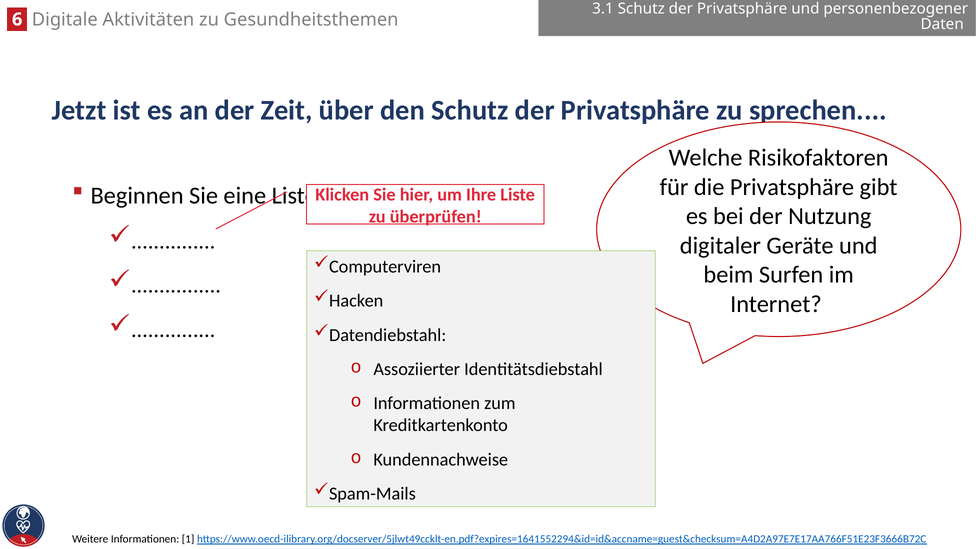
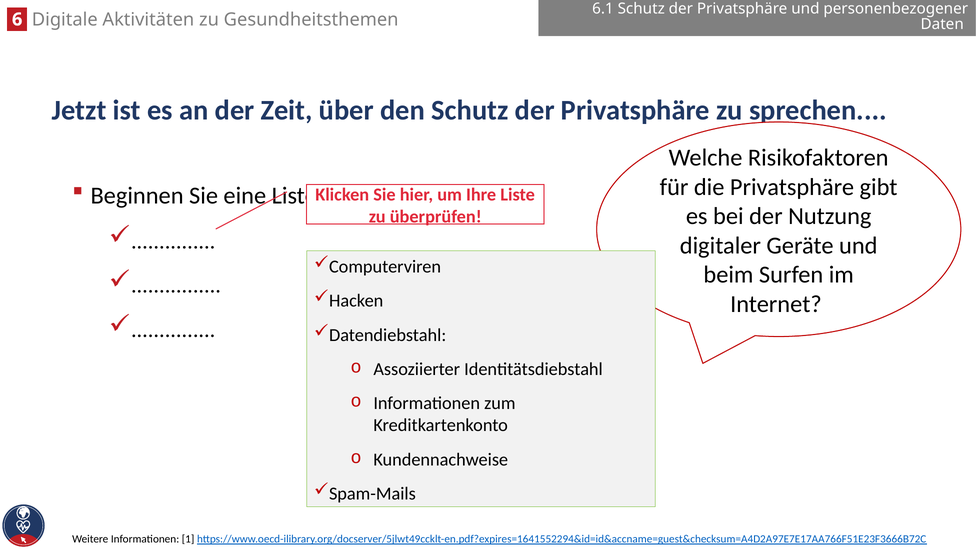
3.1: 3.1 -> 6.1 (603, 9)
